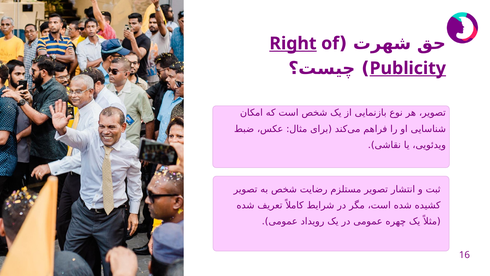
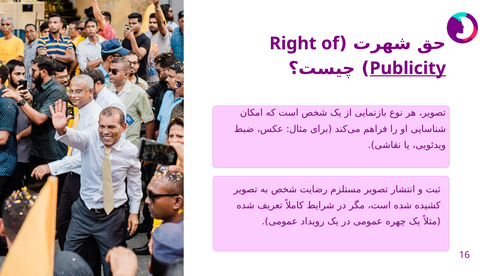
Right underline: present -> none (293, 43)
